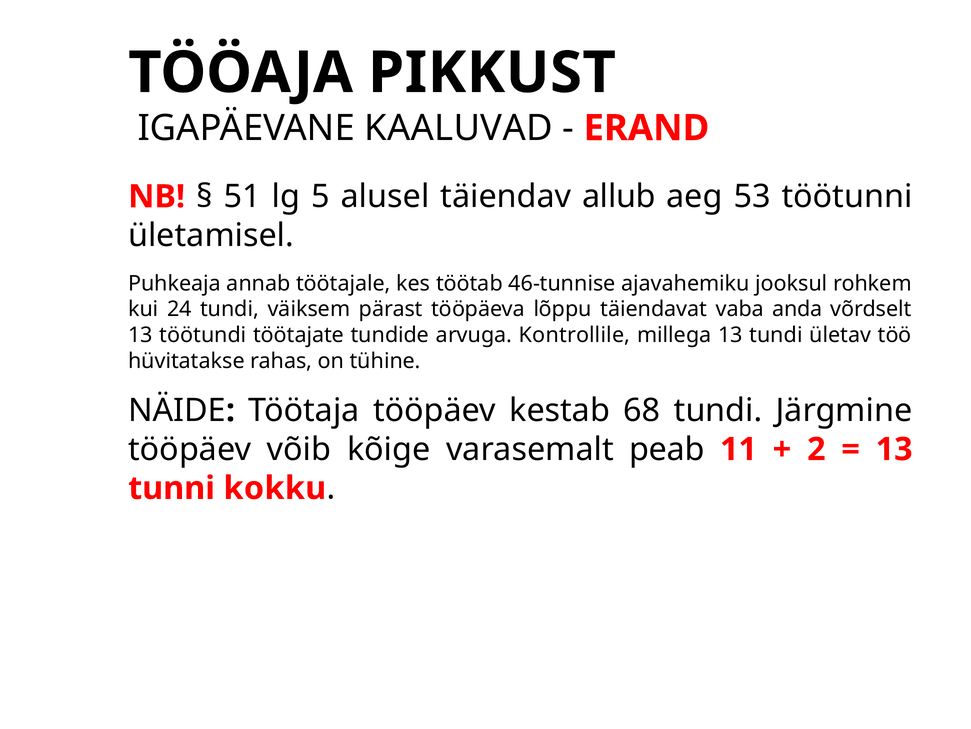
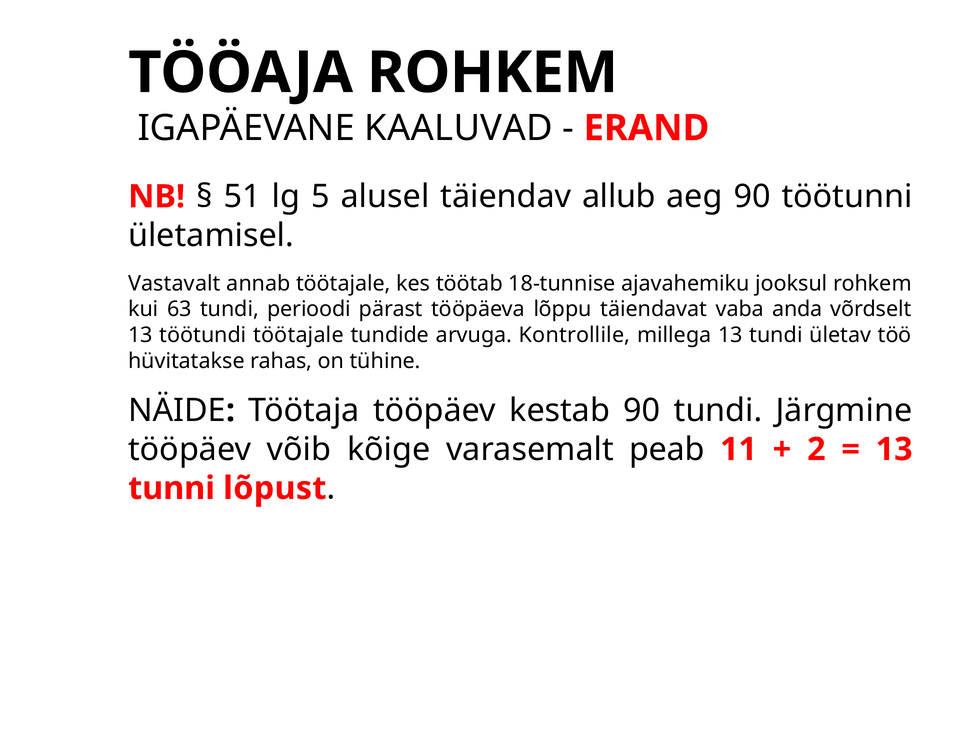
TÖÖAJA PIKKUST: PIKKUST -> ROHKEM (493, 73)
aeg 53: 53 -> 90 (752, 196)
Puhkeaja: Puhkeaja -> Vastavalt (174, 283)
46-tunnise: 46-tunnise -> 18-tunnise (562, 283)
24: 24 -> 63 (179, 309)
väiksem: väiksem -> perioodi (309, 309)
töötundi töötajate: töötajate -> töötajale (298, 335)
kestab 68: 68 -> 90 (642, 410)
kokku: kokku -> lõpust (275, 488)
